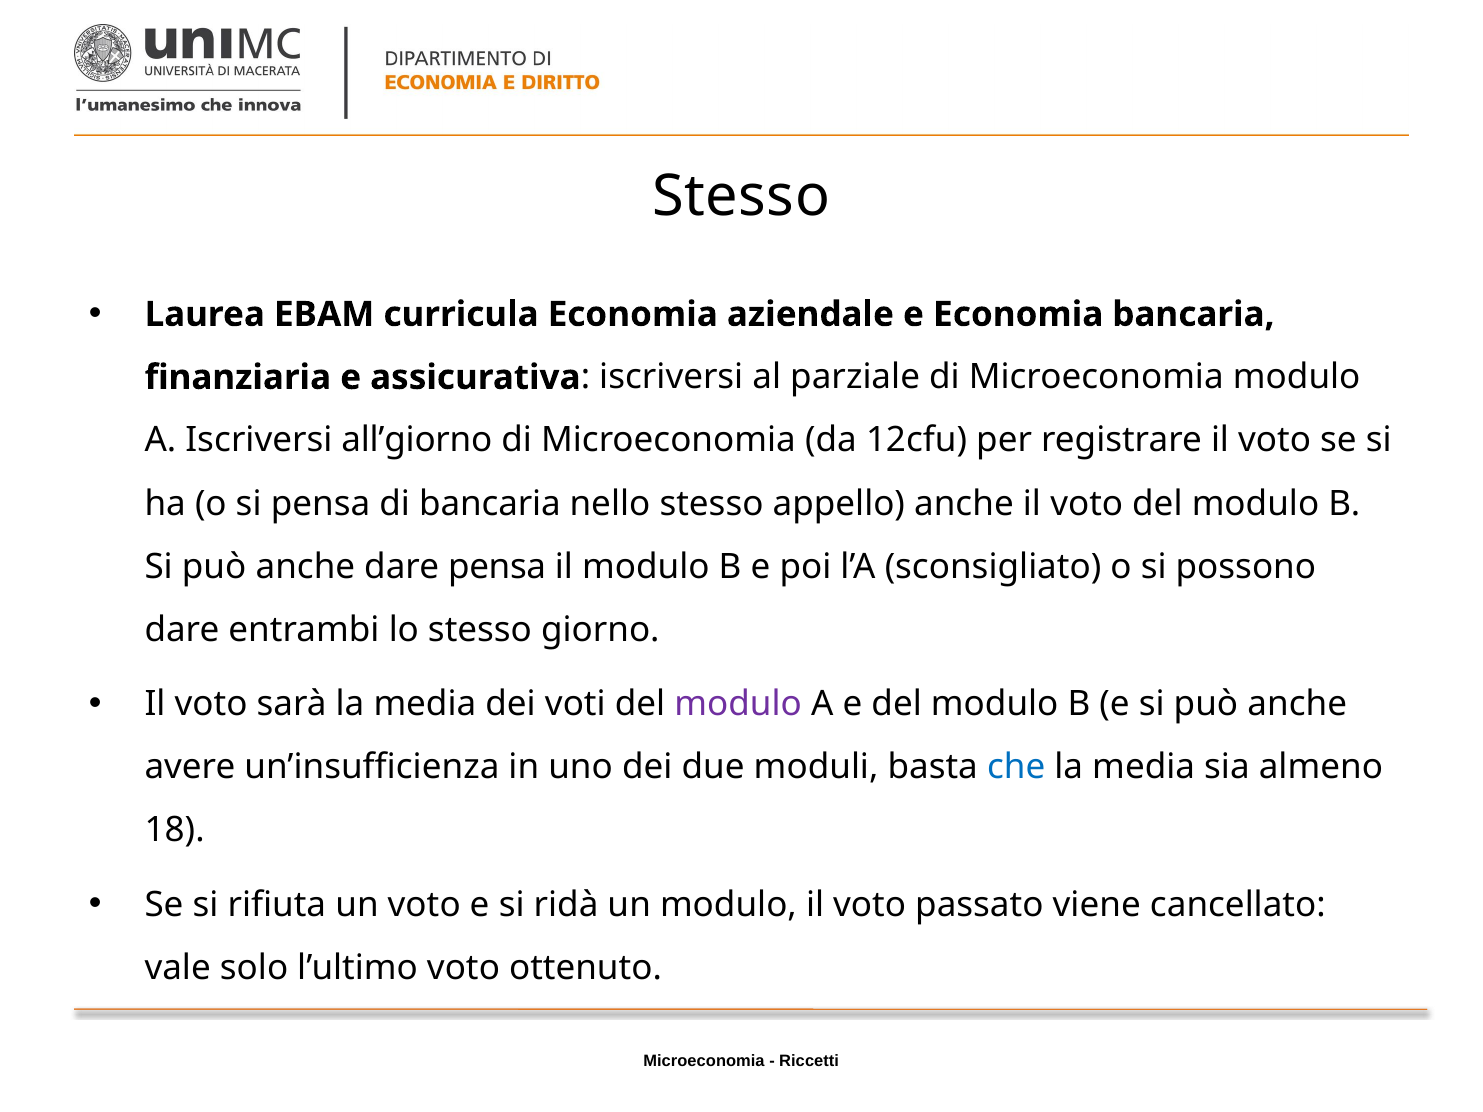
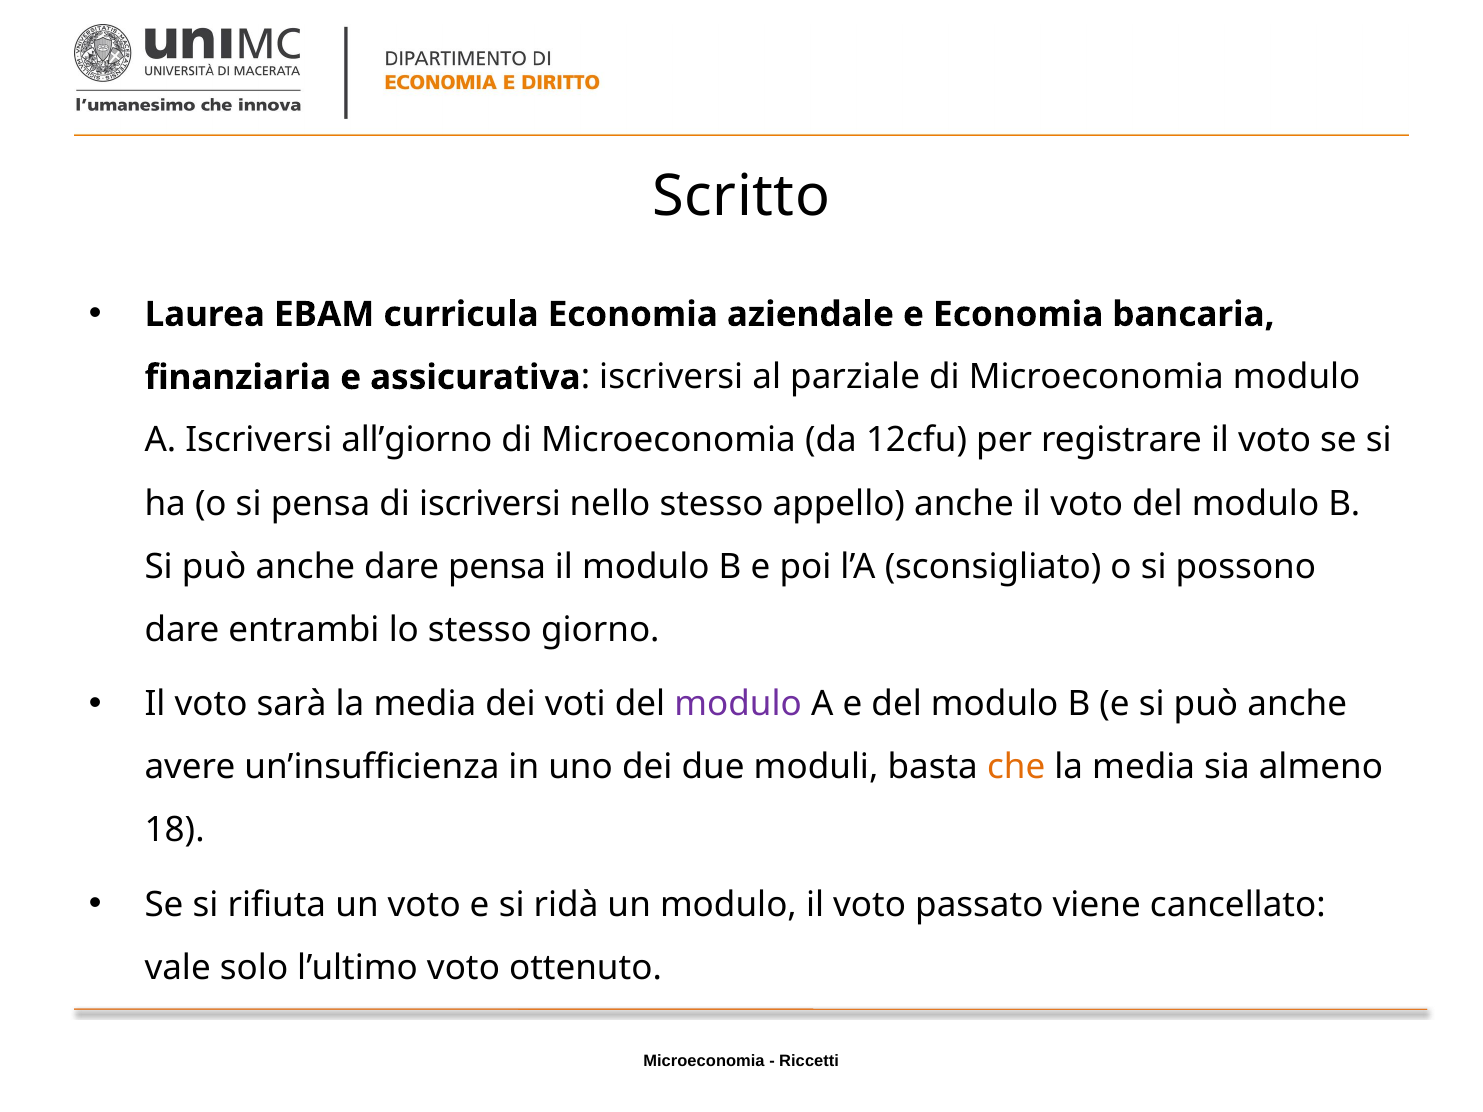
Stesso: Stesso -> Scritto (741, 197)
di bancaria: bancaria -> iscriversi (490, 504)
che colour: blue -> orange (1016, 767)
